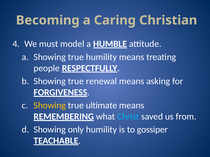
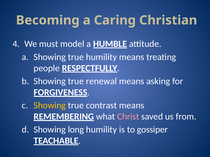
ultimate: ultimate -> contrast (102, 106)
Christ colour: light blue -> pink (128, 117)
only: only -> long (76, 130)
